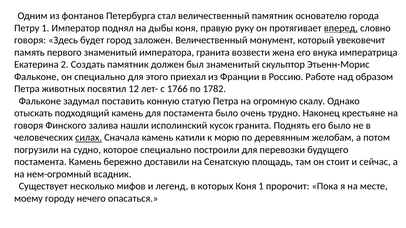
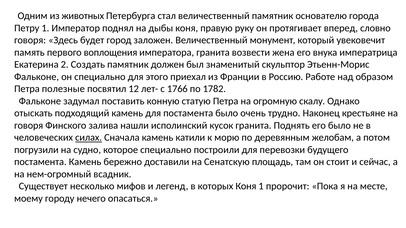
фонтанов: фонтанов -> животных (83, 16)
вперед underline: present -> none (341, 28)
первого знаменитый: знаменитый -> воплощения (111, 53)
животных: животных -> полезные (63, 89)
